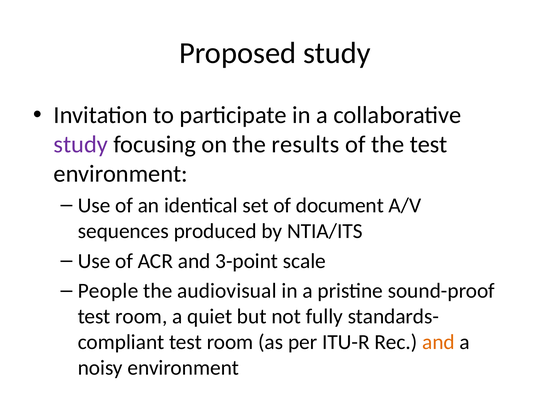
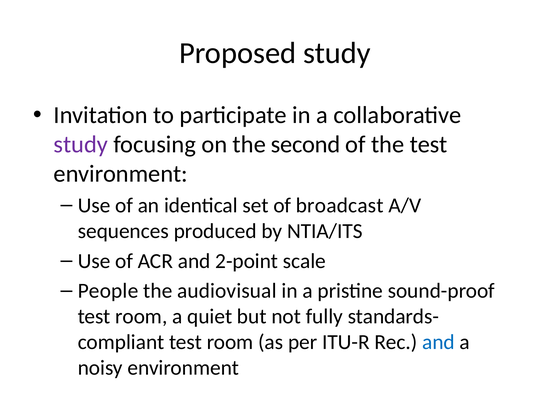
results: results -> second (306, 145)
document: document -> broadcast (340, 206)
3-point: 3-point -> 2-point (247, 261)
and colour: orange -> blue (438, 343)
